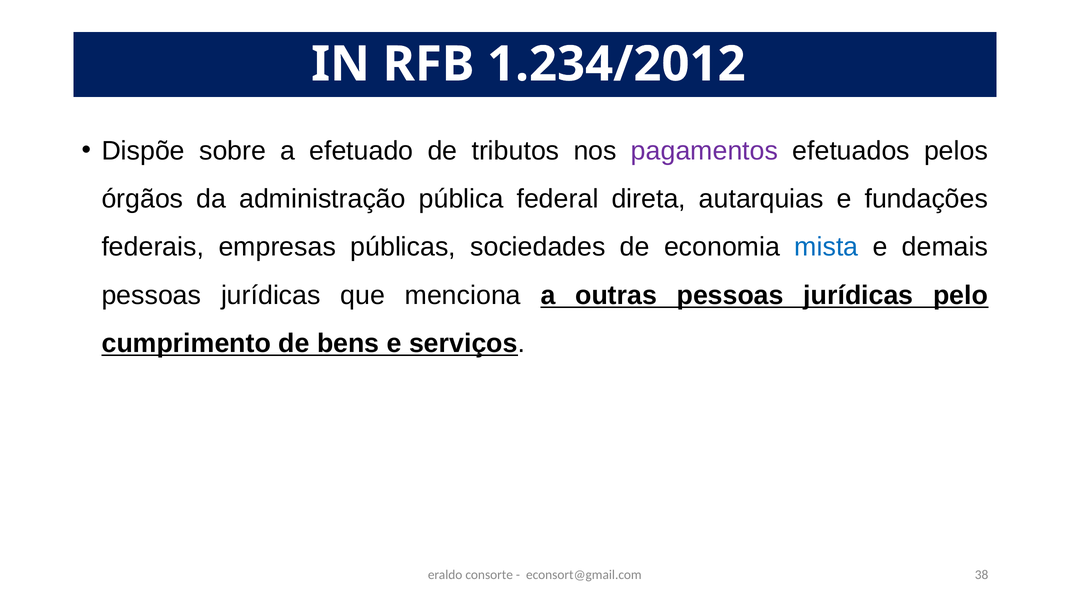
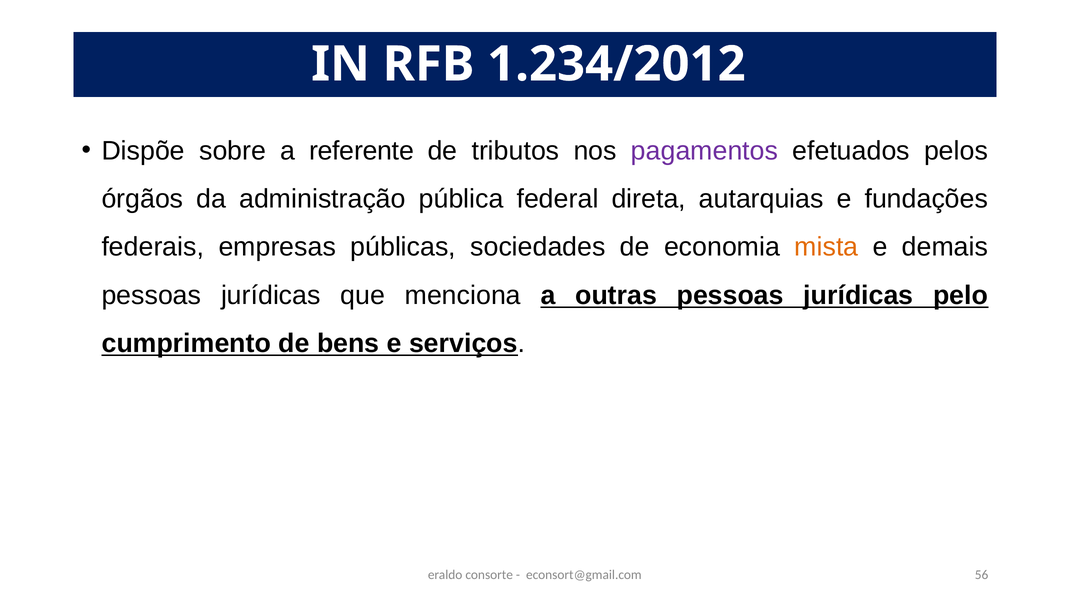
efetuado: efetuado -> referente (361, 151)
mista colour: blue -> orange (826, 247)
38: 38 -> 56 (982, 575)
